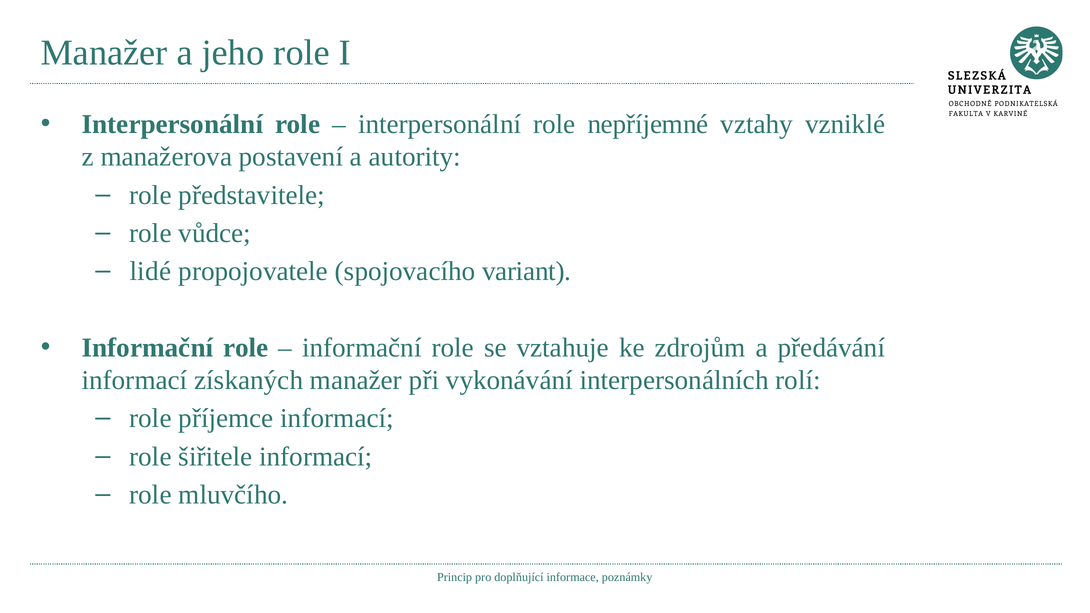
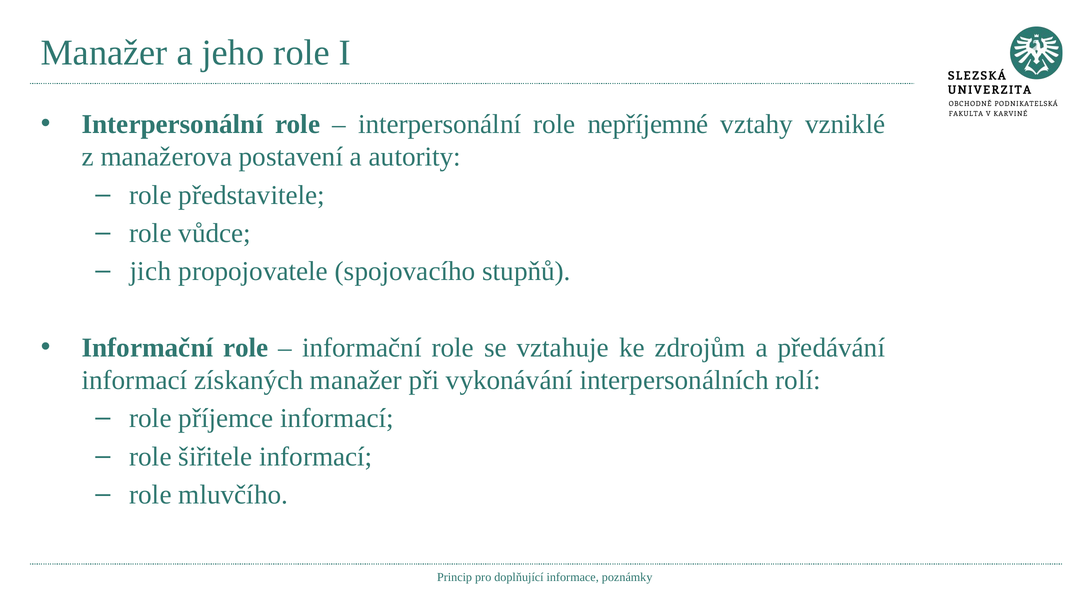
lidé: lidé -> jich (150, 271)
variant: variant -> stupňů (527, 271)
